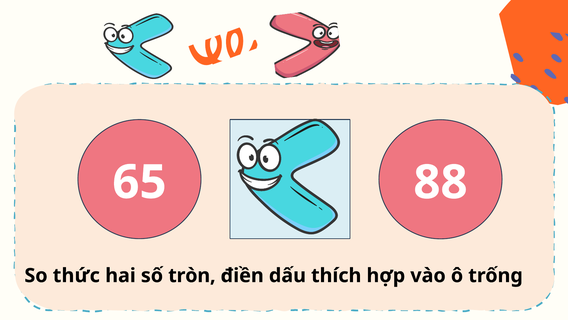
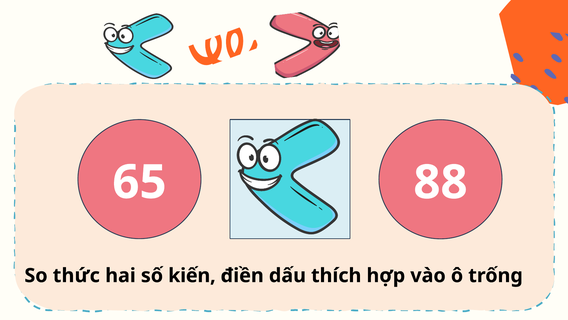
tròn: tròn -> kiến (192, 275)
